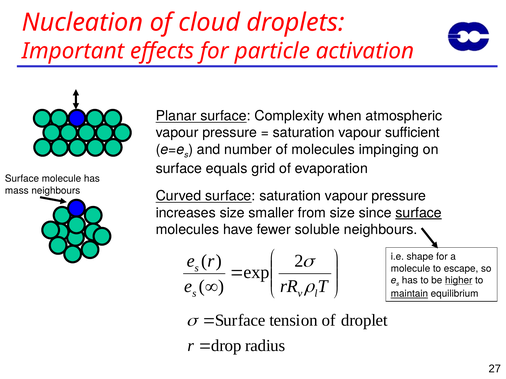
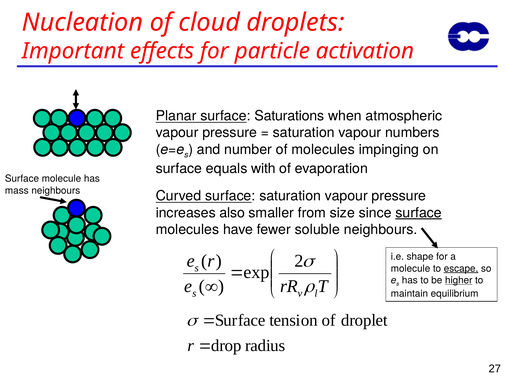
Complexity: Complexity -> Saturations (289, 116)
sufficient: sufficient -> numbers (412, 133)
grid: grid -> with (263, 169)
increases size: size -> also (232, 213)
escape underline: none -> present (461, 269)
maintain underline: present -> none (409, 294)
